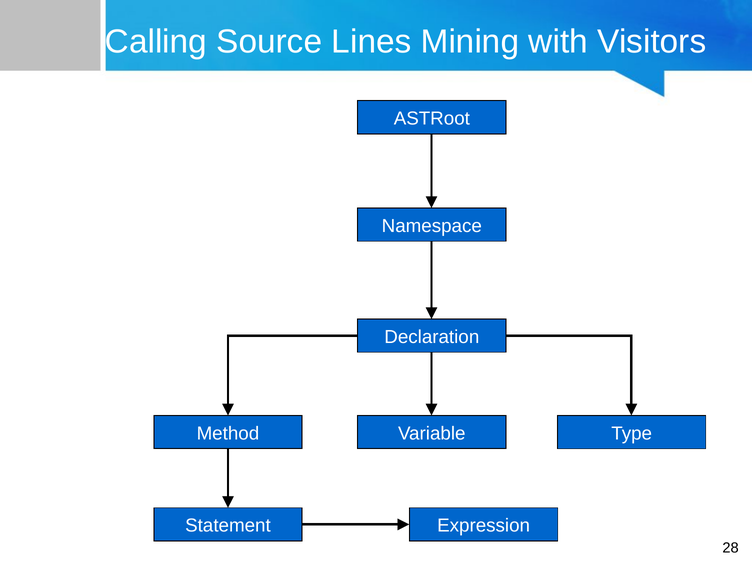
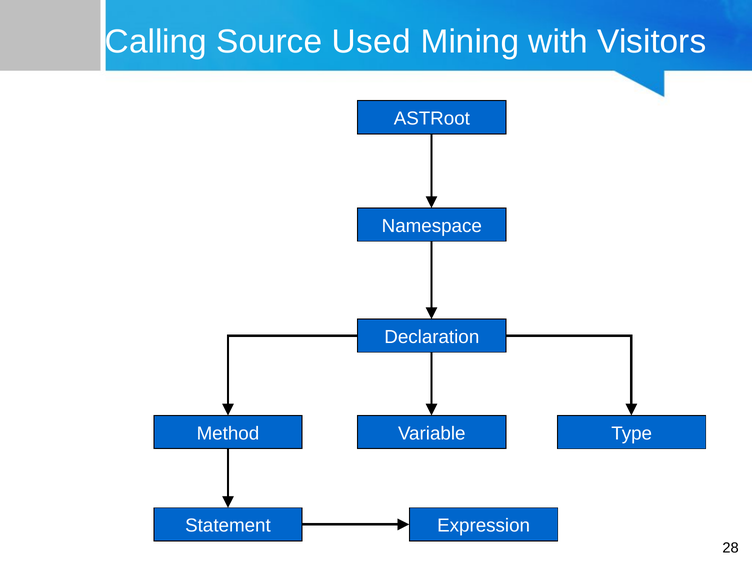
Lines: Lines -> Used (371, 42)
